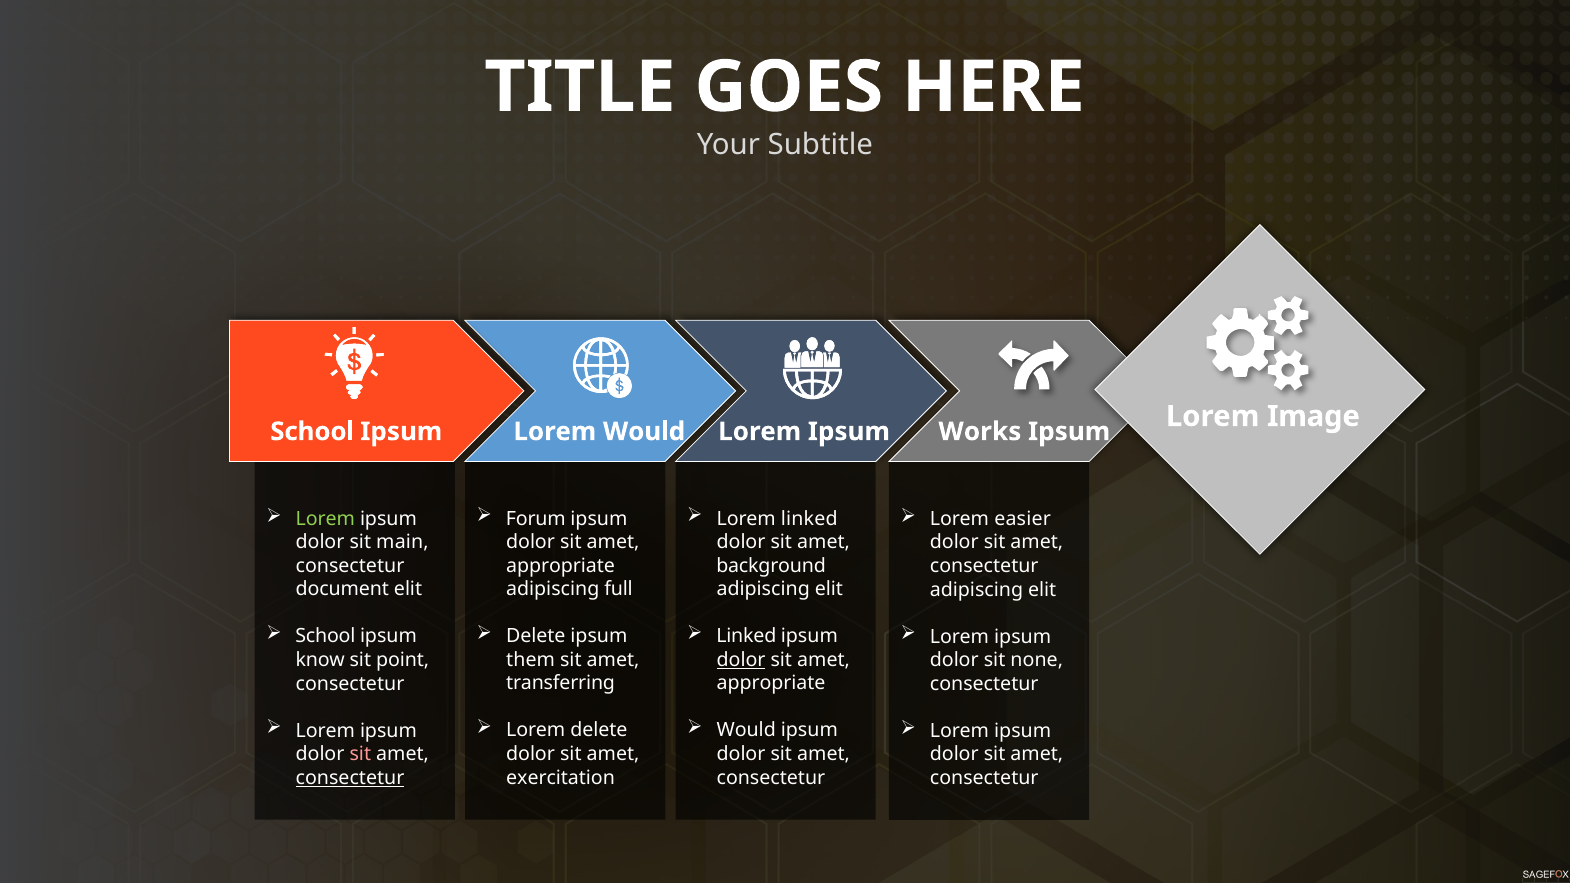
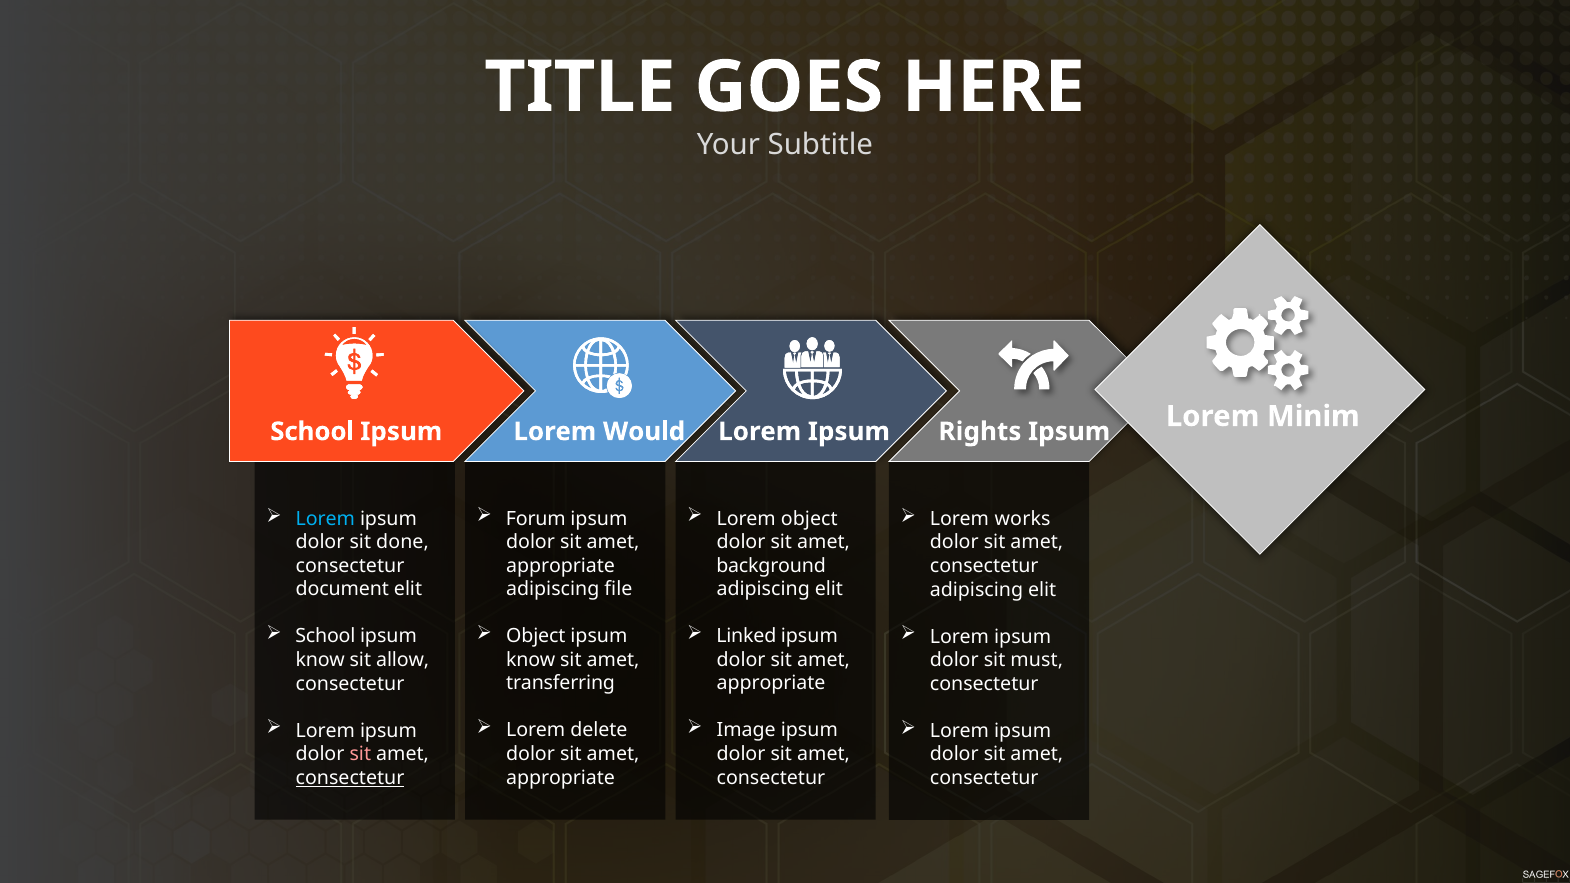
Works: Works -> Rights (980, 432)
Image: Image -> Minim (1313, 416)
Lorem linked: linked -> object (809, 519)
Lorem colour: light green -> light blue (325, 519)
easier: easier -> works (1023, 519)
main: main -> done (403, 542)
full: full -> file (618, 589)
Delete: Delete -> Object (536, 636)
point: point -> allow (403, 660)
them: them -> know (531, 660)
dolor underline: present -> none (741, 660)
none: none -> must (1037, 660)
Would: Would -> Image (746, 731)
exercitation: exercitation -> appropriate (561, 778)
